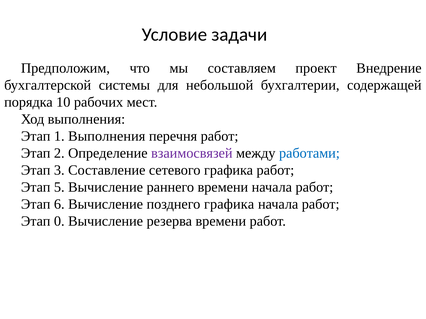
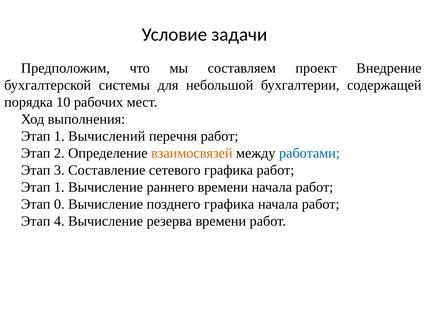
1 Выполнения: Выполнения -> Вычислений (107, 136)
взаимосвязей colour: purple -> orange (192, 153)
5: 5 -> 1 (59, 187)
6: 6 -> 0 (59, 204)
0: 0 -> 4 (59, 222)
